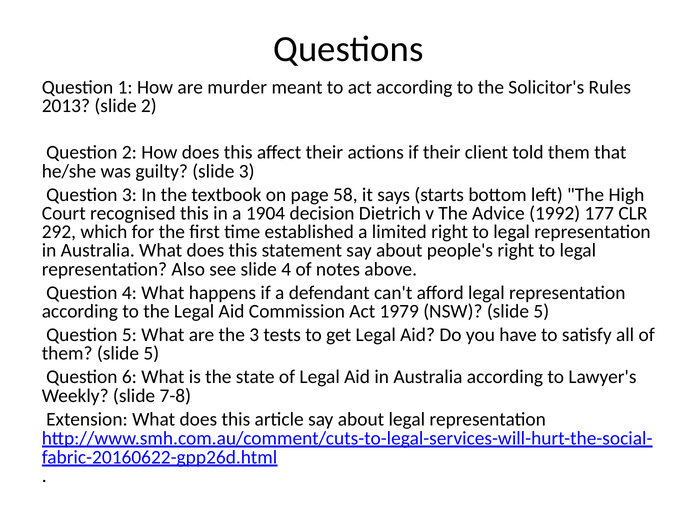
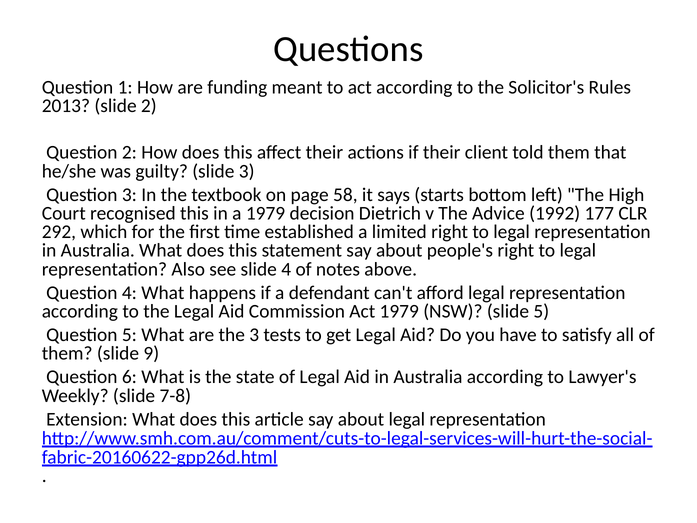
murder: murder -> funding (237, 87)
a 1904: 1904 -> 1979 (266, 213)
them slide 5: 5 -> 9 (151, 353)
